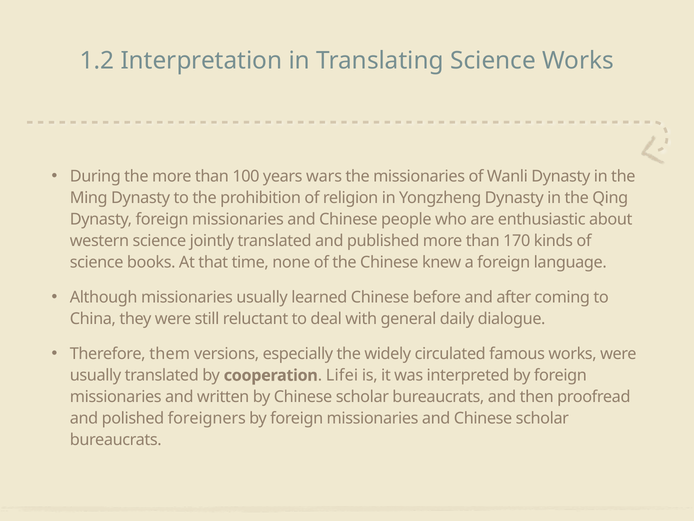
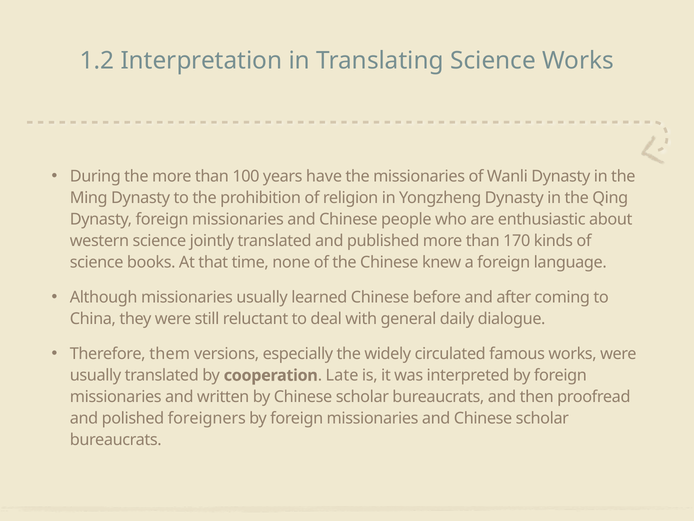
wars: wars -> have (324, 176)
Lifei: Lifei -> Late (342, 375)
